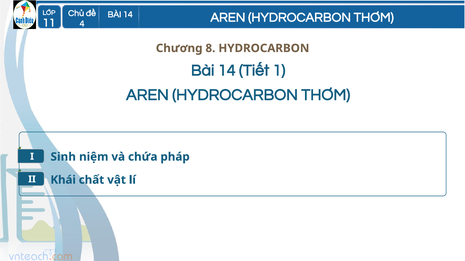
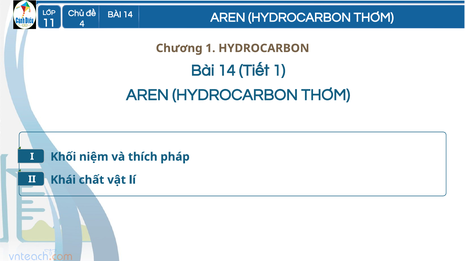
Chương 8: 8 -> 1 (210, 48)
Sinh: Sinh -> Khối (63, 157)
chứa: chứa -> thích (143, 157)
